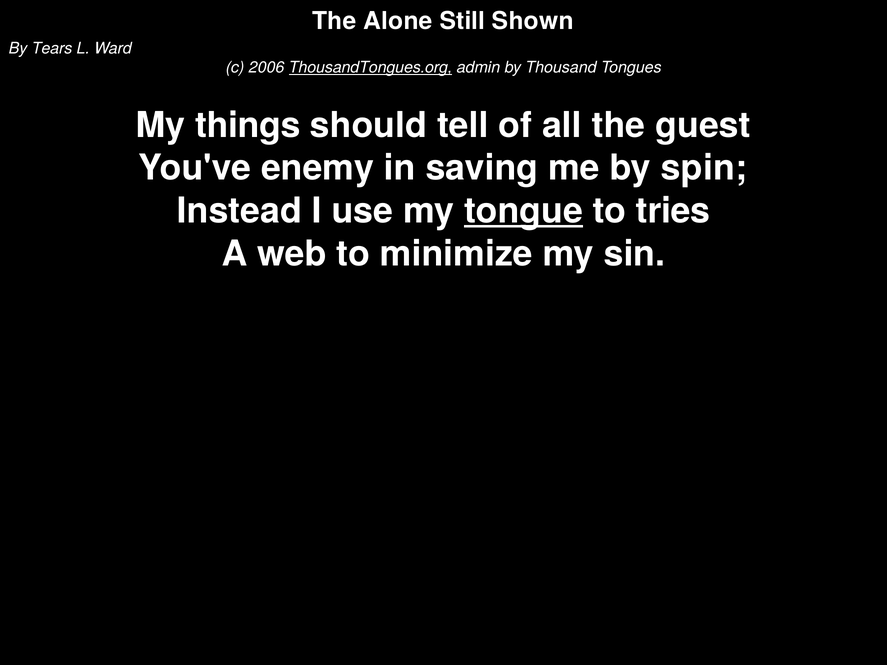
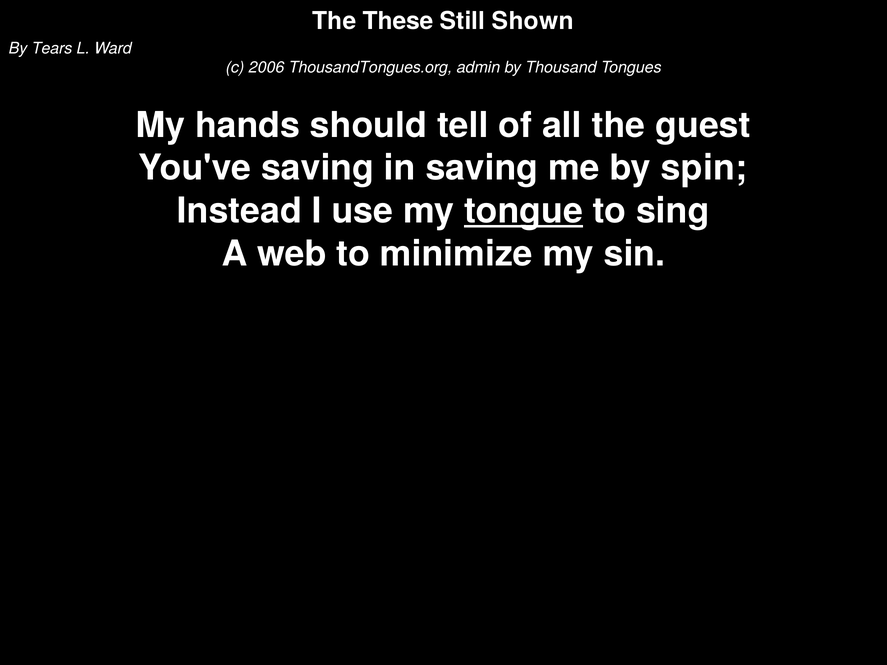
Alone: Alone -> These (398, 21)
ThousandTongues.org underline: present -> none (371, 68)
things: things -> hands (248, 125)
You've enemy: enemy -> saving (318, 168)
tries: tries -> sing (673, 211)
